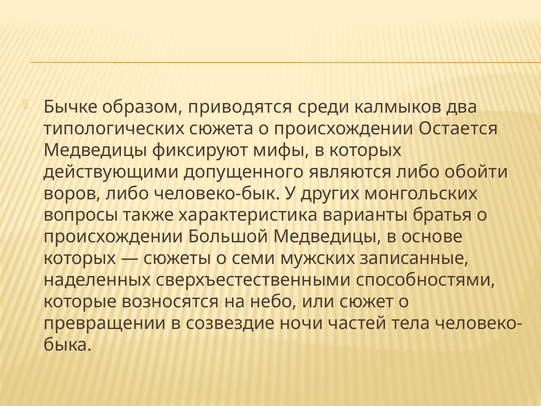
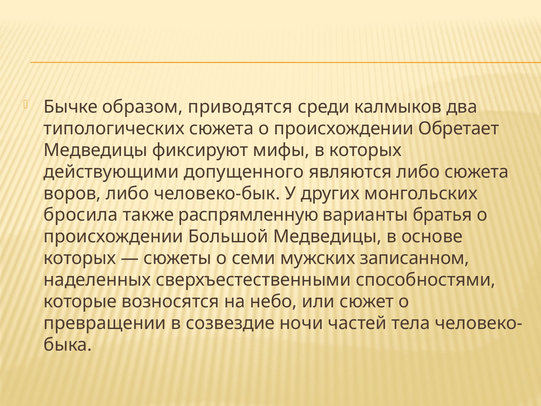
Остается: Остается -> Обретает (459, 128)
либо обойти: обойти -> сюжета (477, 172)
вопросы: вопросы -> бросила (81, 215)
характеристика: характеристика -> распрямленную (248, 215)
записанные: записанные -> записанном (415, 258)
